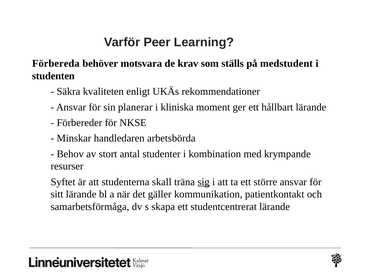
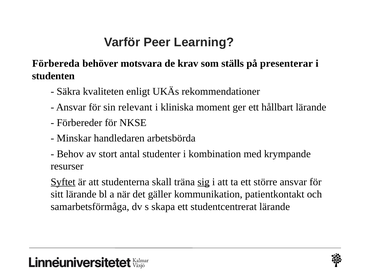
medstudent: medstudent -> presenterar (286, 63)
planerar: planerar -> relevant (135, 107)
Syftet underline: none -> present (63, 182)
